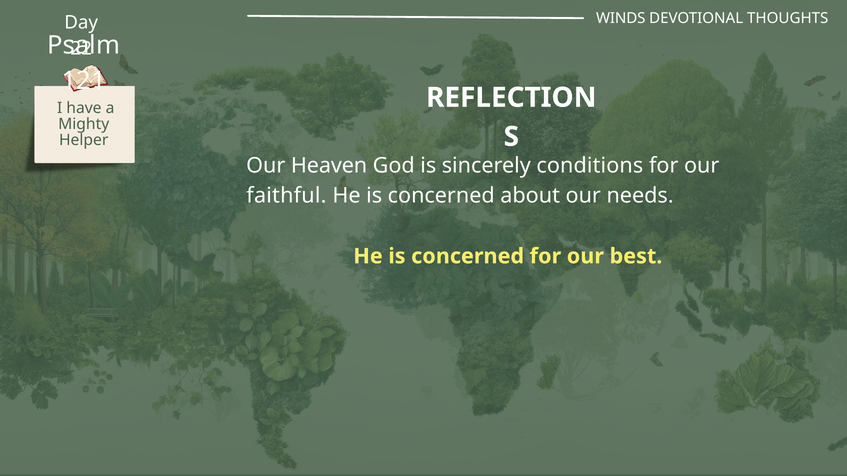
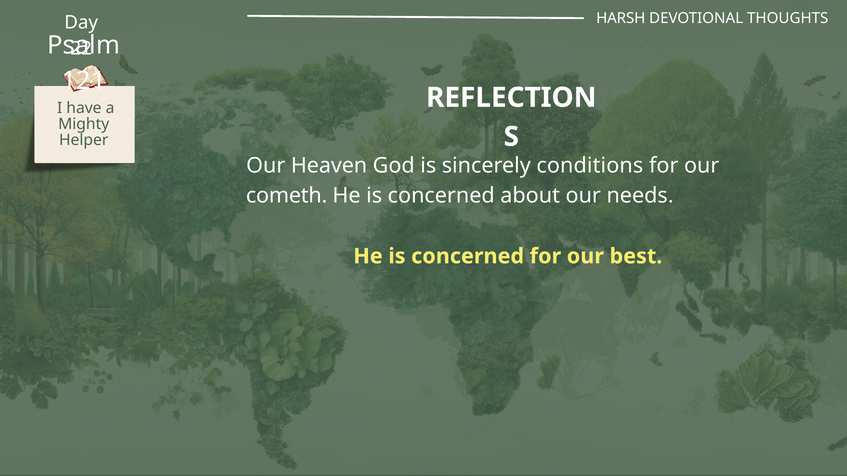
WINDS: WINDS -> HARSH (621, 18)
faithful: faithful -> cometh (287, 196)
